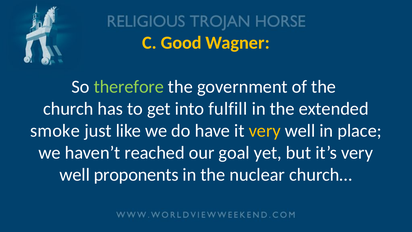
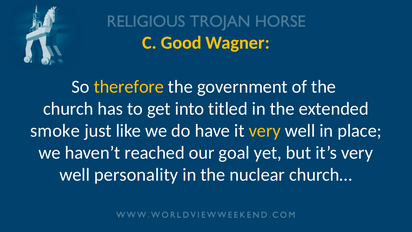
therefore colour: light green -> yellow (129, 87)
fulfill: fulfill -> titled (228, 109)
proponents: proponents -> personality (136, 175)
